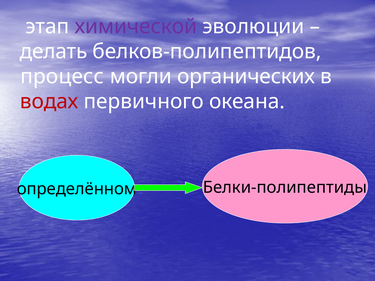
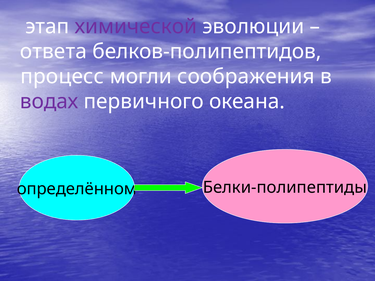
делать: делать -> ответа (53, 52)
органических: органических -> соображения (246, 77)
водах colour: red -> purple (49, 102)
